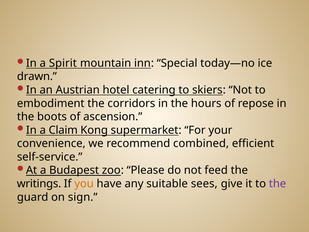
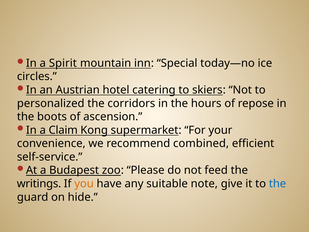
drawn: drawn -> circles (37, 76)
embodiment: embodiment -> personalized (51, 103)
sees: sees -> note (204, 184)
the colour: purple -> blue (278, 184)
sign: sign -> hide (83, 197)
